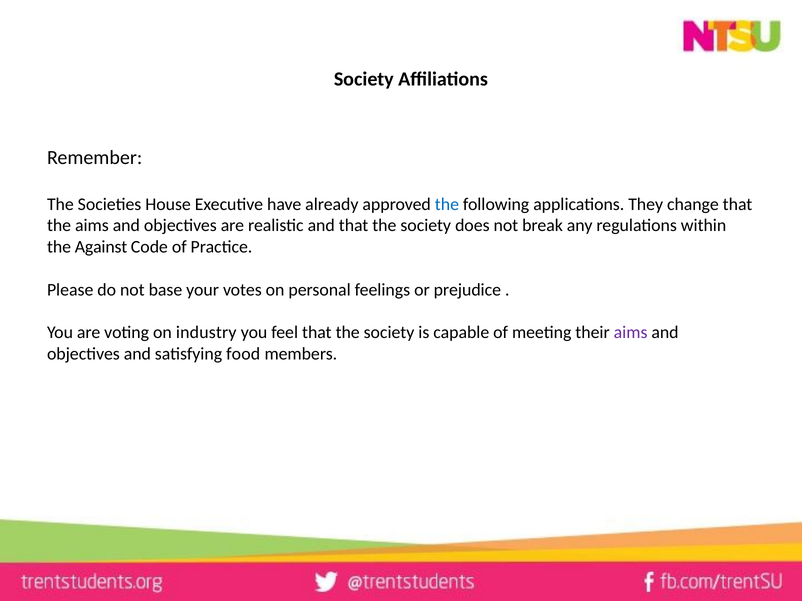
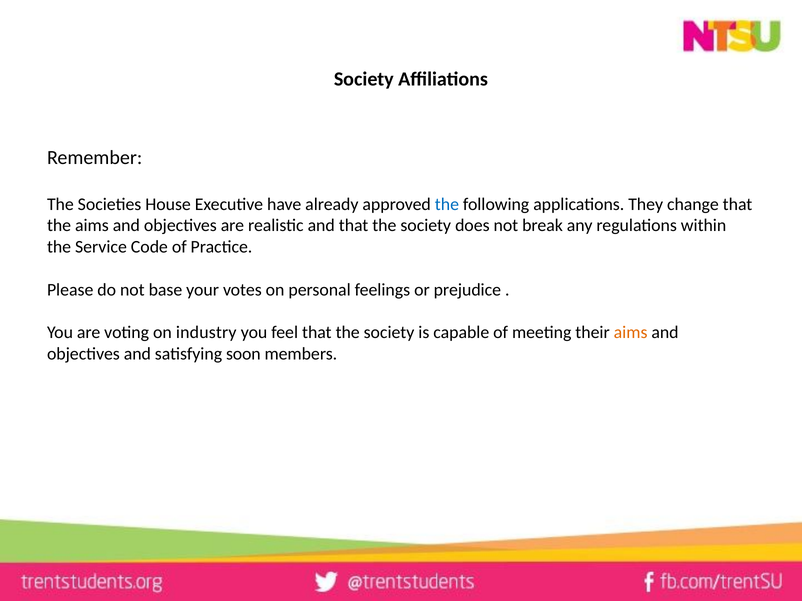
Against: Against -> Service (101, 247)
aims colour: purple -> orange (631, 333)
food: food -> soon (243, 354)
